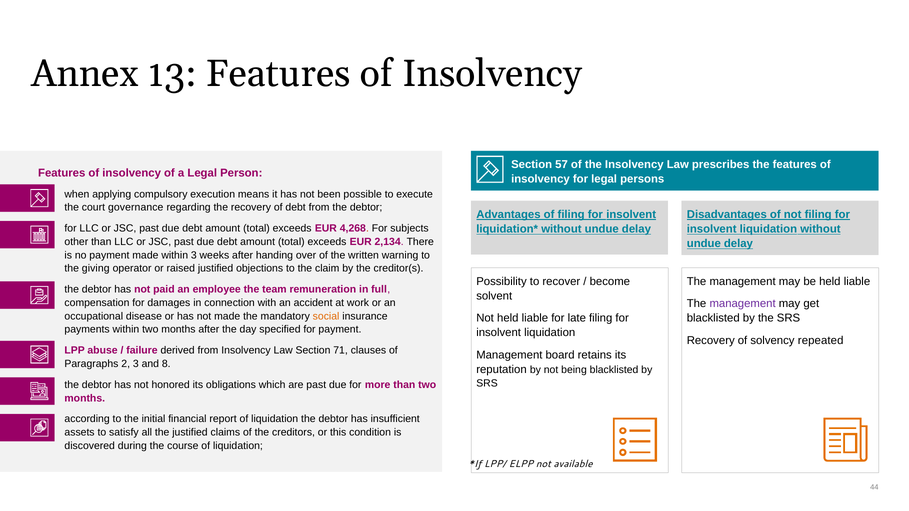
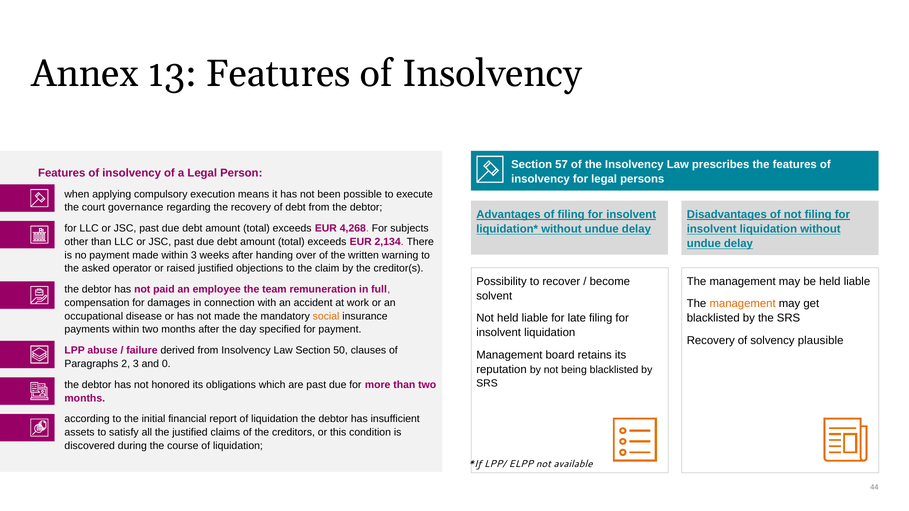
giving: giving -> asked (96, 269)
management colour: purple -> orange (743, 304)
repeated: repeated -> plausible (821, 340)
71: 71 -> 50 (341, 351)
8: 8 -> 0 (166, 364)
